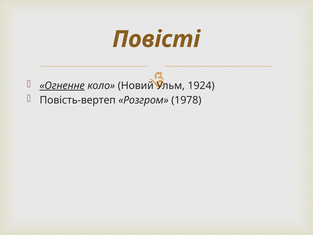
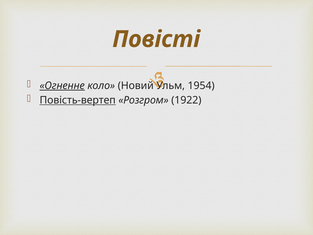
1924: 1924 -> 1954 (201, 86)
Повість-вертеп underline: none -> present (78, 100)
1978: 1978 -> 1922 (186, 100)
